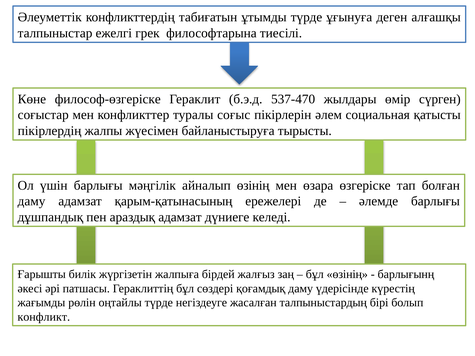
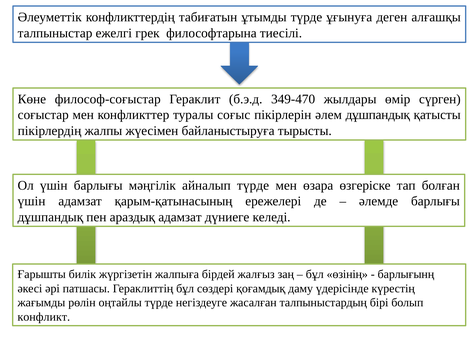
философ-өзгеріске: философ-өзгеріске -> философ-соғыстар (108, 99)
537-470: 537-470 -> 349-470 (293, 99)
әлем социальная: социальная -> дұшпандық (378, 115)
айналып өзінің: өзінің -> түрде (253, 186)
даму: даму -> үшін (32, 201)
